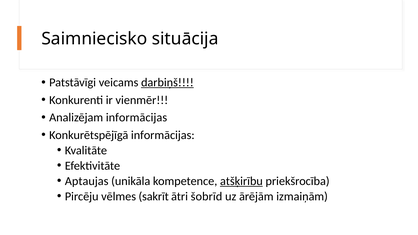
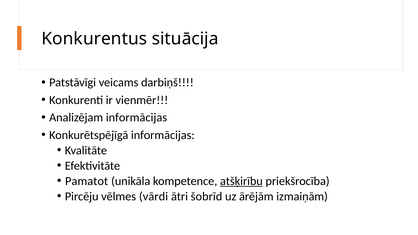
Saimniecisko: Saimniecisko -> Konkurentus (94, 39)
darbiņš underline: present -> none (167, 83)
Aptaujas: Aptaujas -> Pamatot (87, 181)
sakrīt: sakrīt -> vārdi (154, 196)
